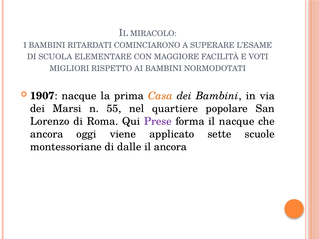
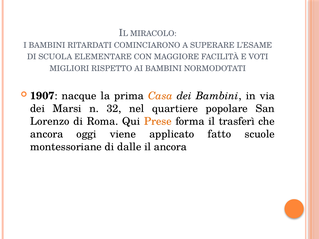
55: 55 -> 32 (114, 109)
Prese colour: purple -> orange (158, 121)
il nacque: nacque -> trasferì (237, 121)
sette: sette -> fatto (219, 134)
